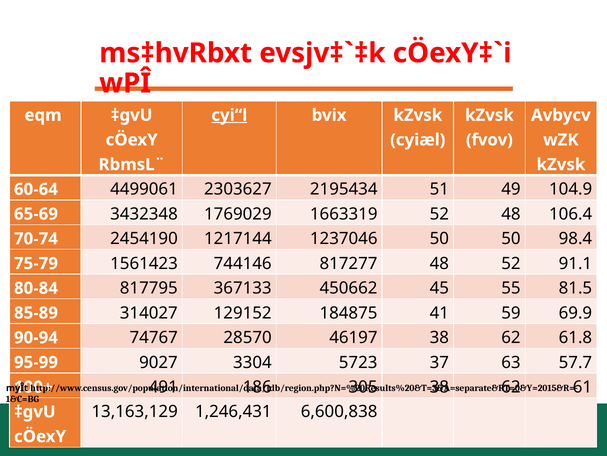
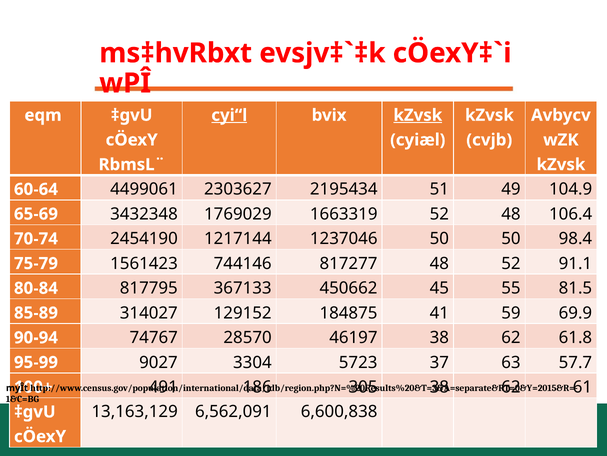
kZvsk underline: none -> present (418, 115)
fvov: fvov -> cvjb (489, 140)
1,246,431: 1,246,431 -> 6,562,091 (233, 411)
